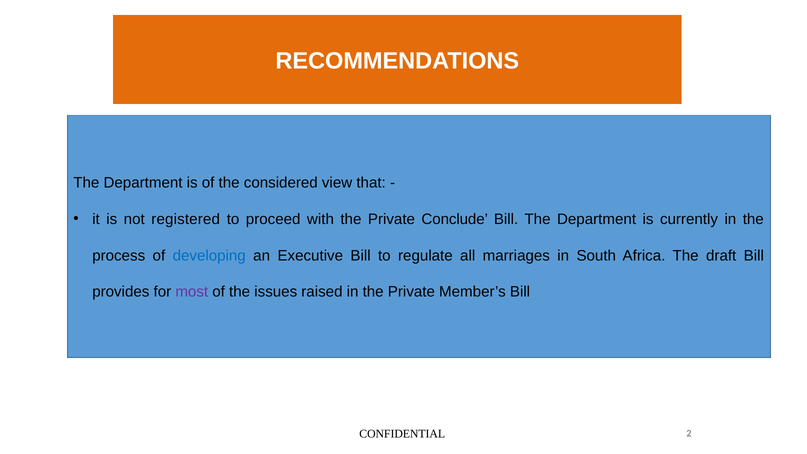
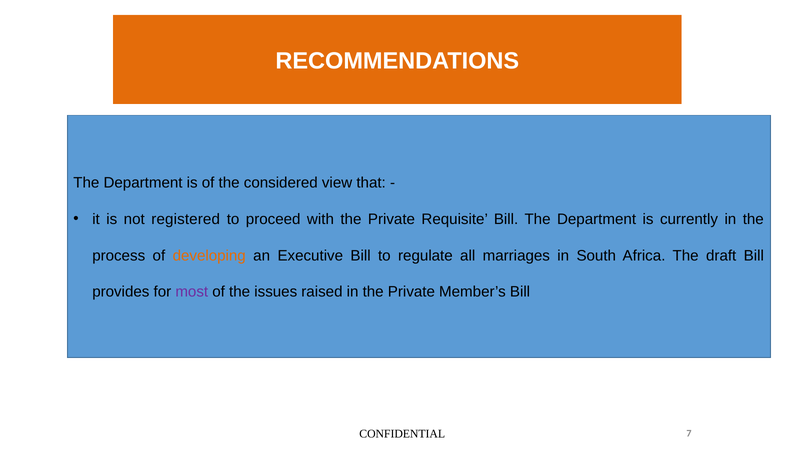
Conclude: Conclude -> Requisite (455, 219)
developing colour: blue -> orange (209, 256)
2: 2 -> 7 (689, 433)
